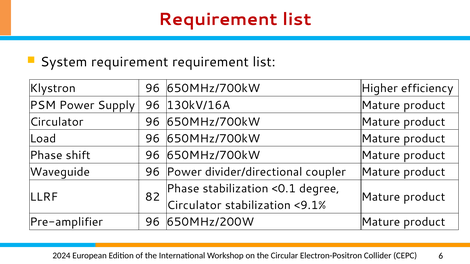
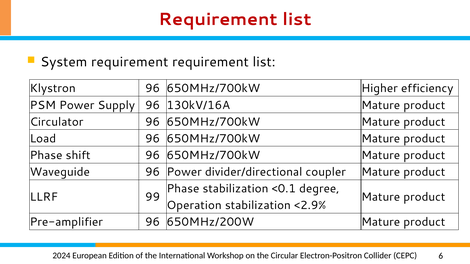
82: 82 -> 99 (153, 197)
Circulator: Circulator -> Operation (194, 206)
<9.1%: <9.1% -> <2.9% (310, 206)
